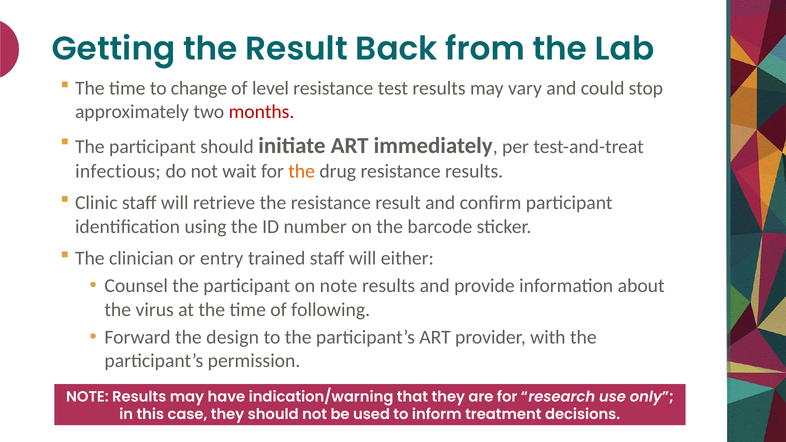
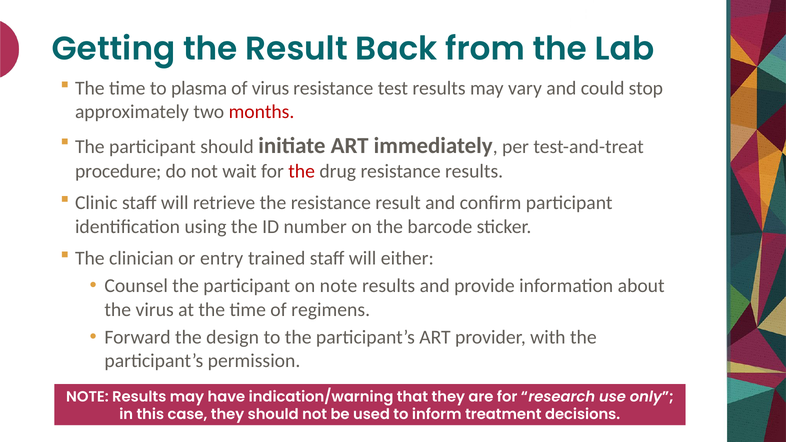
change: change -> plasma (199, 88)
of level: level -> virus (271, 88)
infectious: infectious -> procedure (118, 171)
the colour: orange -> red (302, 171)
following: following -> regimens (331, 310)
